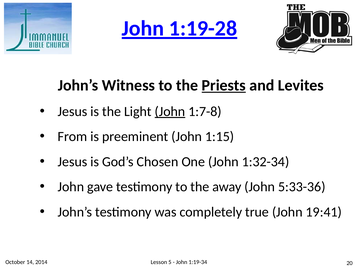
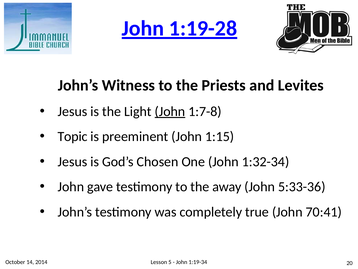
Priests underline: present -> none (224, 85)
From: From -> Topic (73, 136)
19:41: 19:41 -> 70:41 (324, 212)
